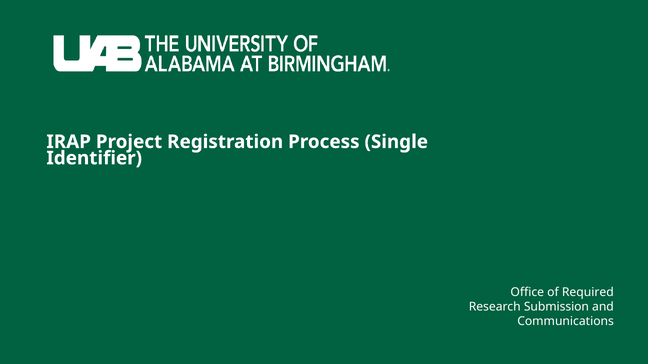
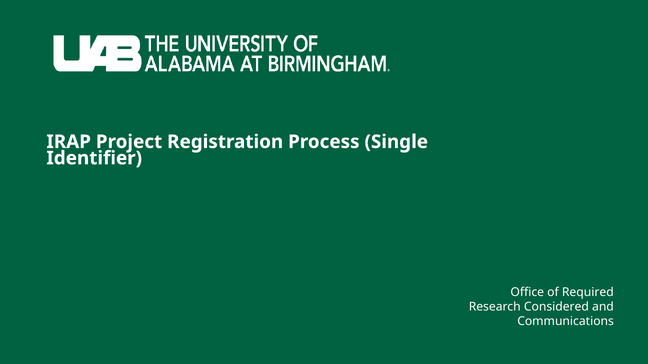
Submission: Submission -> Considered (556, 307)
